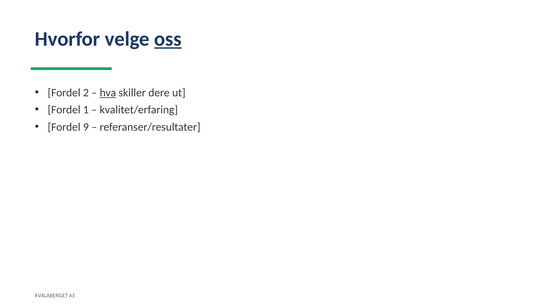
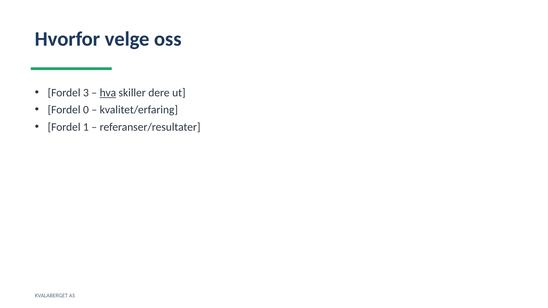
oss underline: present -> none (168, 39)
2: 2 -> 3 (86, 93)
1: 1 -> 0 (86, 110)
9: 9 -> 1 (86, 127)
